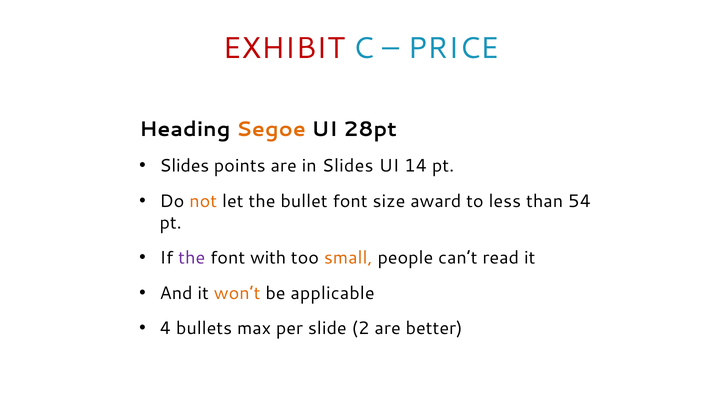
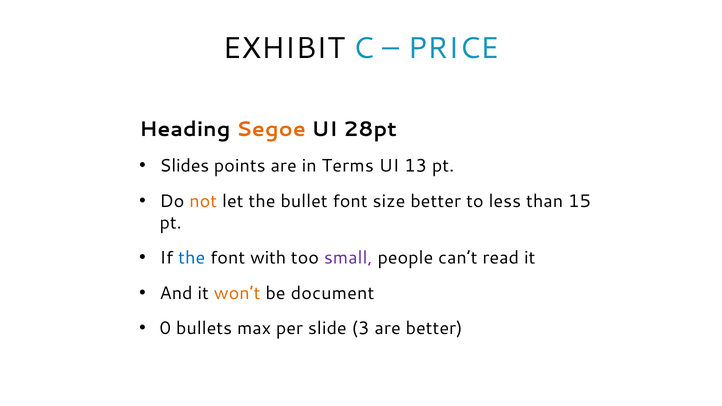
EXHIBIT colour: red -> black (284, 48)
in Slides: Slides -> Terms (348, 166)
14: 14 -> 13 (416, 166)
size award: award -> better (436, 201)
54: 54 -> 15 (580, 201)
the colour: purple -> blue (192, 258)
small colour: orange -> purple (348, 258)
applicable: applicable -> document (333, 293)
4: 4 -> 0 (165, 328)
2: 2 -> 3 (361, 328)
